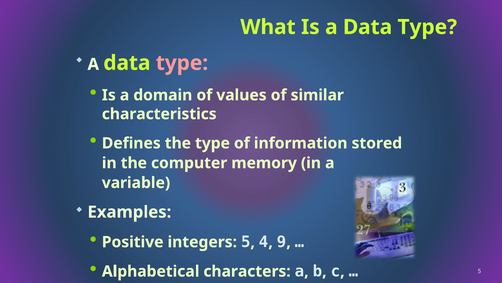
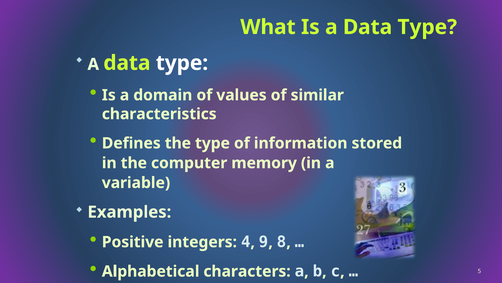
type colour: pink -> white (182, 63)
integers 5: 5 -> 4 (246, 242)
4: 4 -> 9 (264, 242)
9: 9 -> 8 (282, 242)
